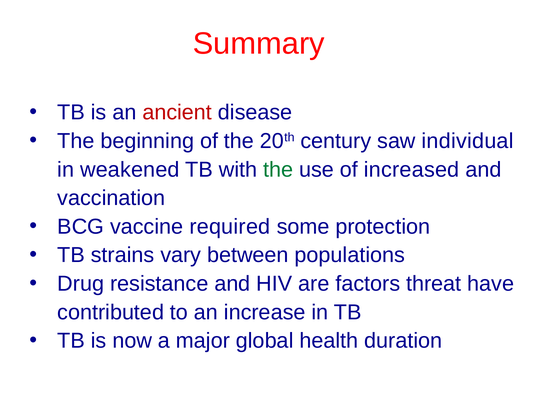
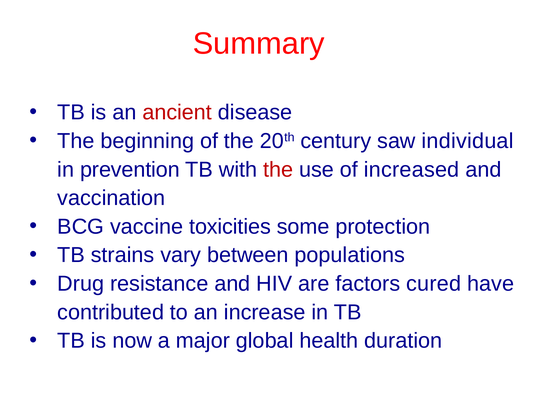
weakened: weakened -> prevention (130, 170)
the colour: green -> red (278, 170)
required: required -> toxicities (230, 227)
threat: threat -> cured (434, 284)
